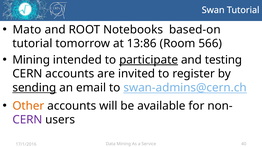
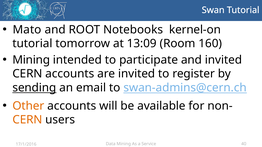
based-on: based-on -> kernel-on (195, 30)
13:86: 13:86 -> 13:09 (142, 44)
566: 566 -> 160 (210, 44)
participate underline: present -> none (149, 60)
and testing: testing -> invited (223, 60)
CERN colour: purple -> orange (27, 120)
